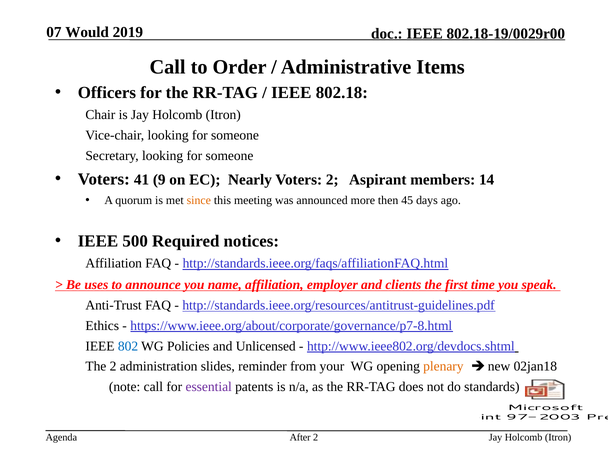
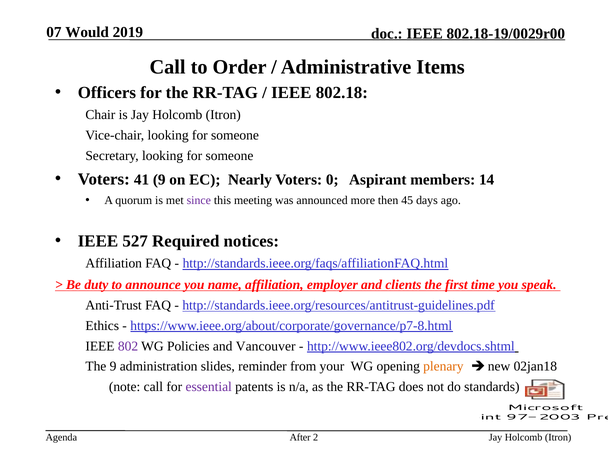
Voters 2: 2 -> 0 (332, 180)
since colour: orange -> purple (199, 200)
500: 500 -> 527 (135, 241)
uses: uses -> duty (96, 285)
802 colour: blue -> purple (128, 346)
Unlicensed: Unlicensed -> Vancouver (266, 346)
The 2: 2 -> 9 (113, 366)
